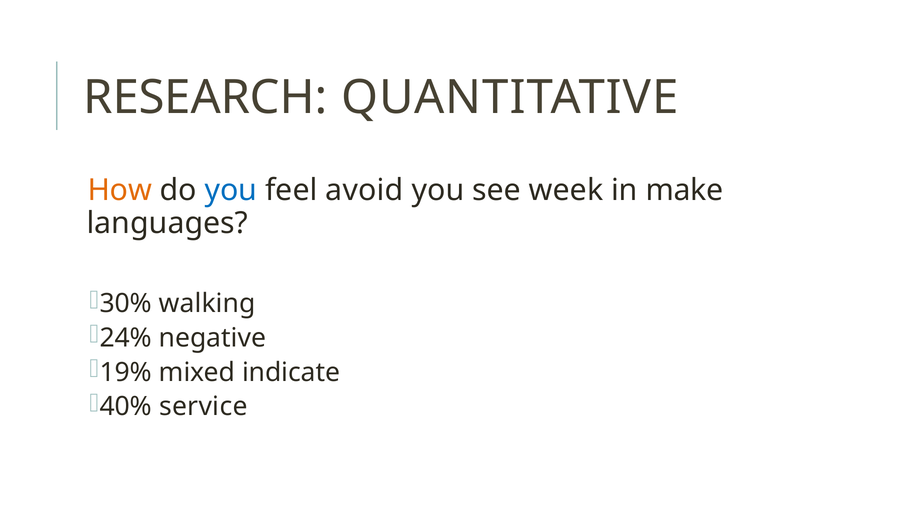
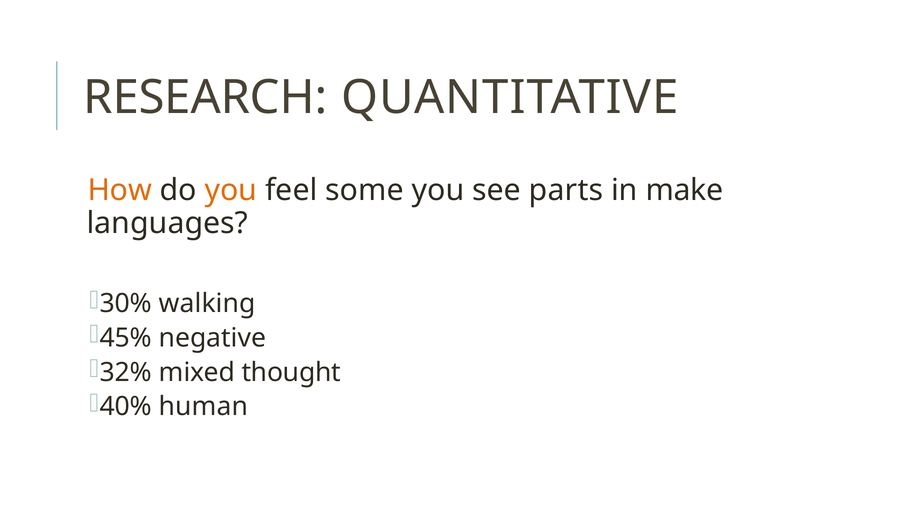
you colour: blue -> orange (231, 190)
avoid: avoid -> some (365, 190)
week: week -> parts (566, 190)
24%: 24% -> 45% (126, 338)
19%: 19% -> 32% (126, 372)
indicate: indicate -> thought (291, 372)
service: service -> human (203, 407)
